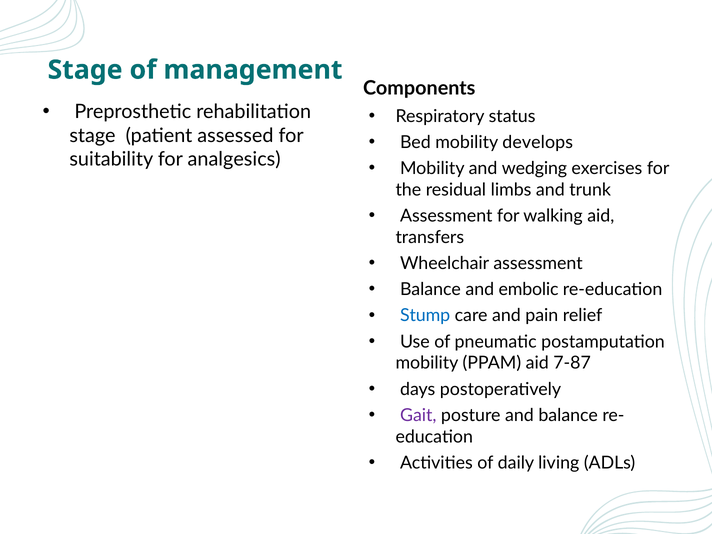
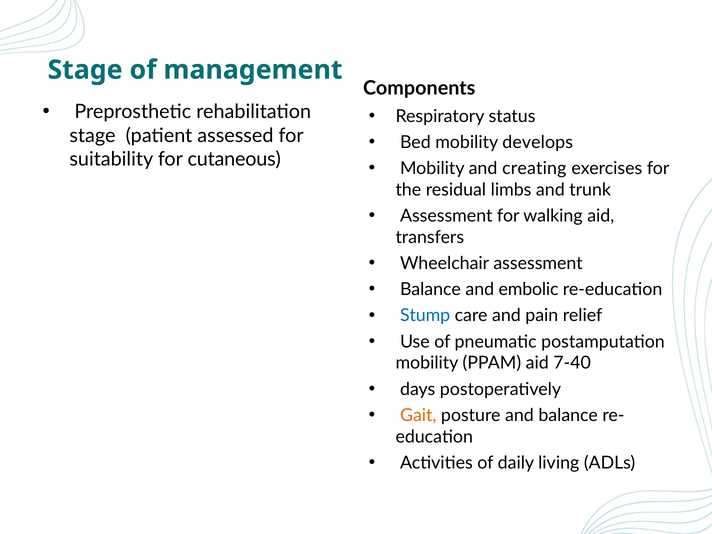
analgesics: analgesics -> cutaneous (234, 159)
wedging: wedging -> creating (534, 169)
7-87: 7-87 -> 7-40 (572, 363)
Gait colour: purple -> orange (418, 415)
